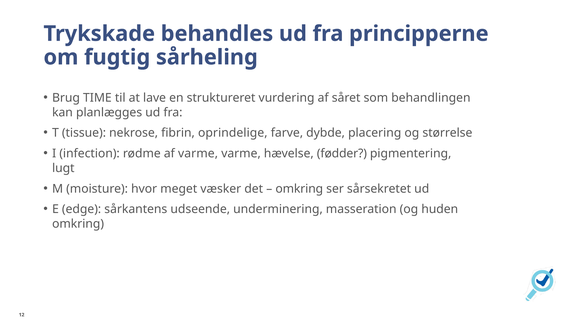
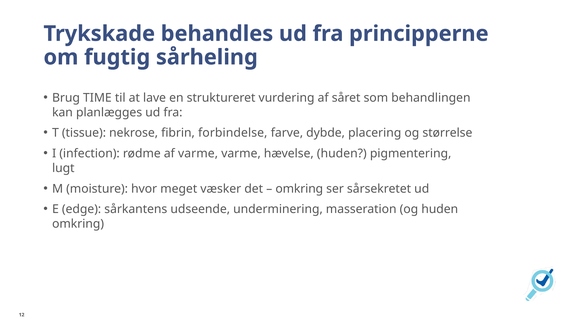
oprindelige: oprindelige -> forbindelse (233, 133)
hævelse fødder: fødder -> huden (342, 154)
